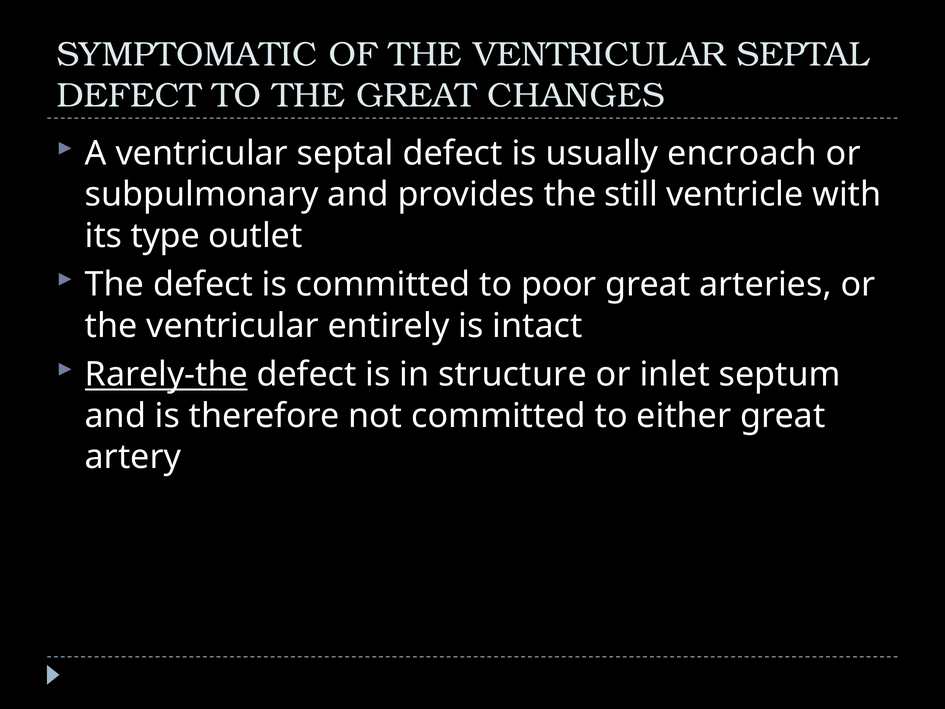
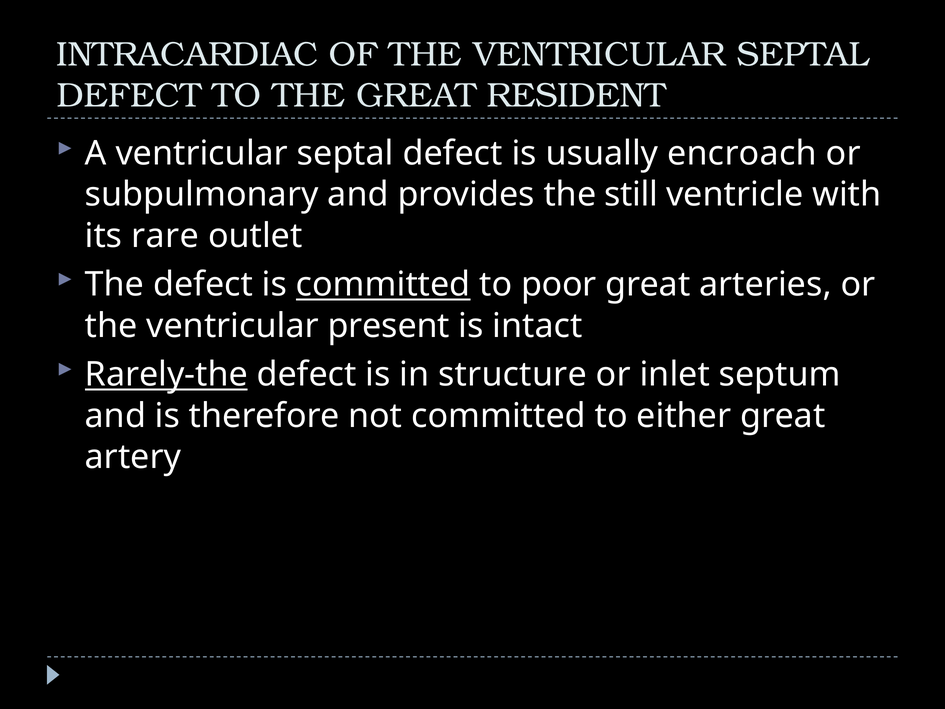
SYMPTOMATIC: SYMPTOMATIC -> INTRACARDIAC (187, 54)
CHANGES: CHANGES -> RESIDENT (576, 95)
type: type -> rare (165, 236)
committed underline: none -> present (383, 285)
entirely: entirely -> present (389, 326)
